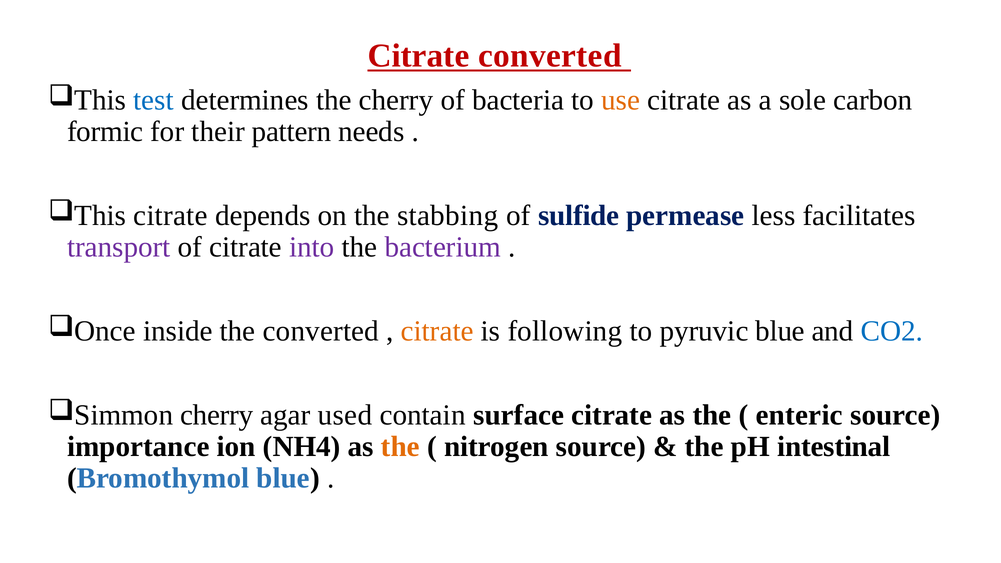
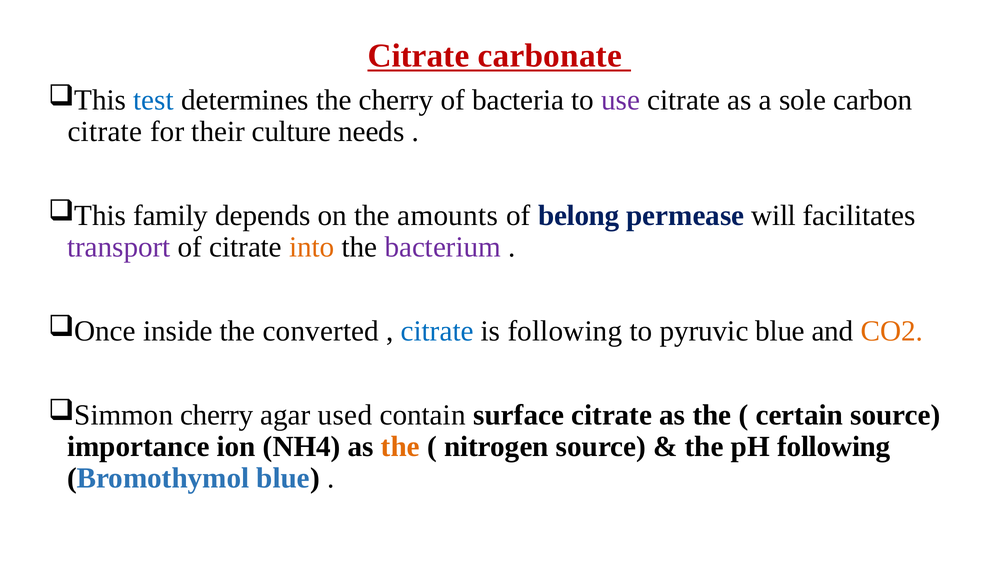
Citrate converted: converted -> carbonate (550, 56)
use colour: orange -> purple (621, 100)
formic: formic -> citrate (105, 132)
pattern: pattern -> culture (292, 132)
citrate: citrate -> family (171, 216)
stabbing: stabbing -> amounts (448, 216)
sulfide: sulfide -> belong (579, 216)
less: less -> will (774, 216)
into colour: purple -> orange (312, 247)
citrate colour: orange -> blue (437, 331)
CO2 colour: blue -> orange (892, 331)
enteric: enteric -> certain (799, 415)
pH intestinal: intestinal -> following (834, 447)
